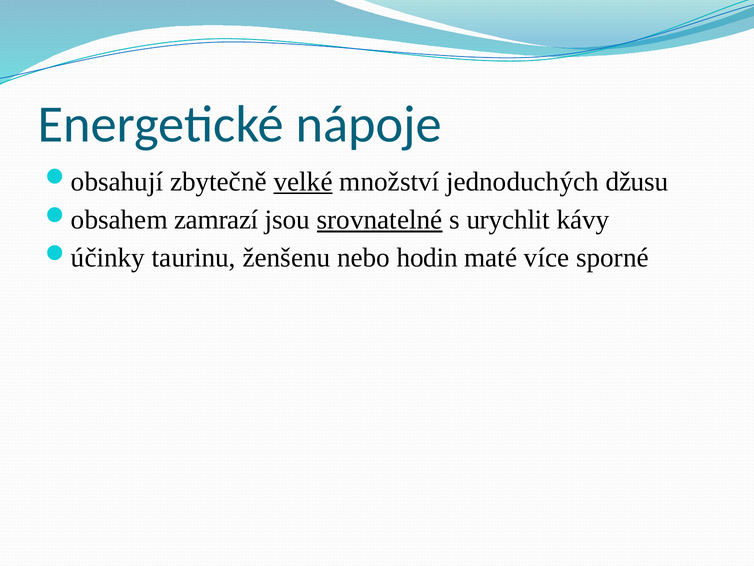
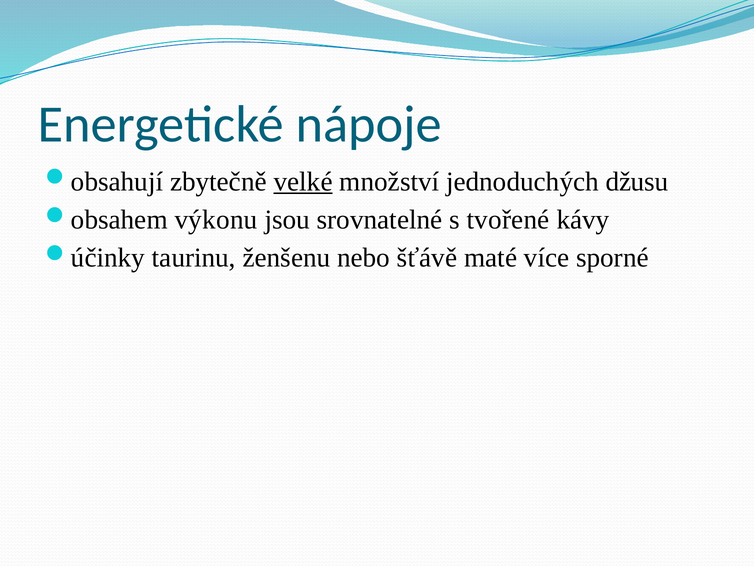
zamrazí: zamrazí -> výkonu (216, 220)
srovnatelné underline: present -> none (380, 220)
urychlit: urychlit -> tvořené (508, 220)
hodin: hodin -> šťávě (427, 258)
